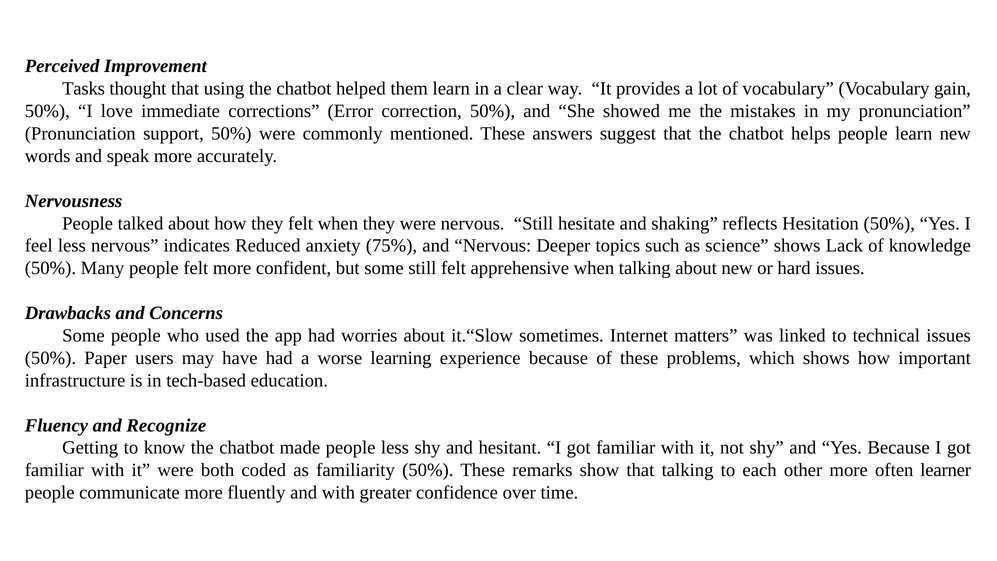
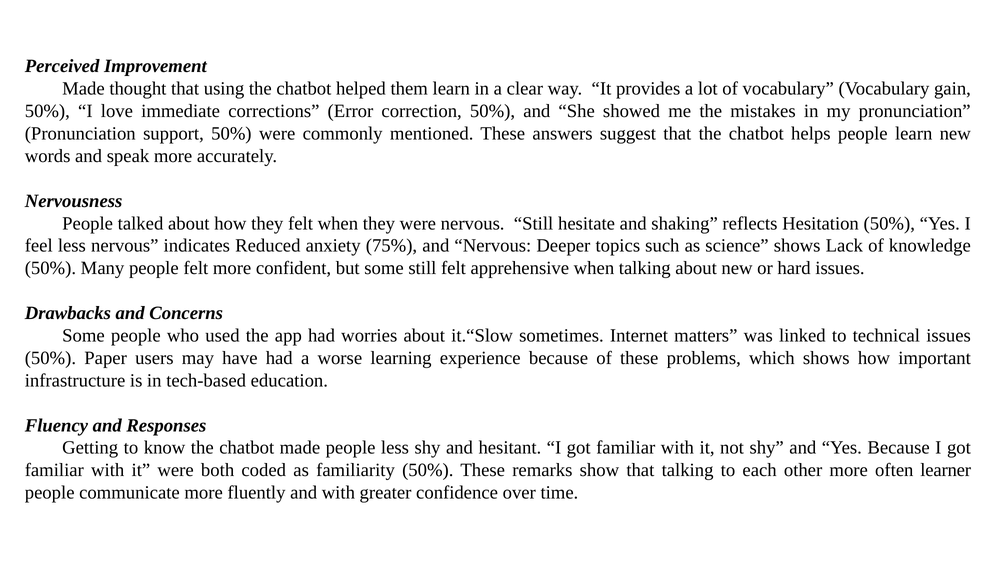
Tasks: Tasks -> Made (83, 89)
Recognize: Recognize -> Responses (166, 425)
